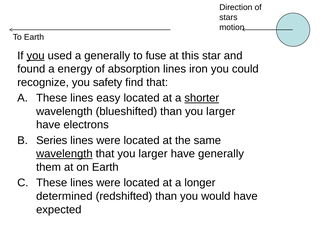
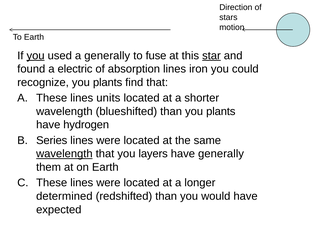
star underline: none -> present (211, 56)
energy: energy -> electric (75, 69)
recognize you safety: safety -> plants (108, 82)
easy: easy -> units (108, 98)
shorter underline: present -> none (202, 98)
than you larger: larger -> plants (221, 112)
electrons: electrons -> hydrogen (86, 125)
that you larger: larger -> layers (153, 154)
